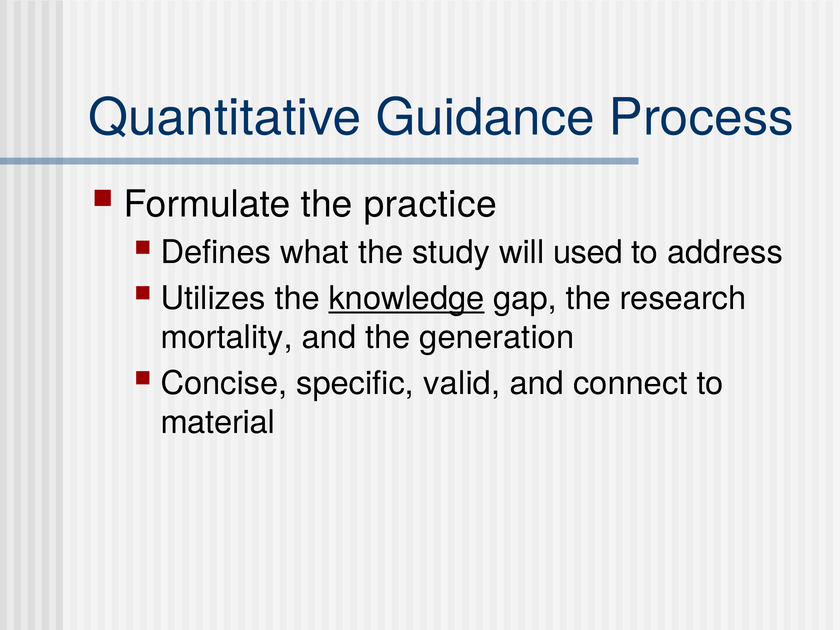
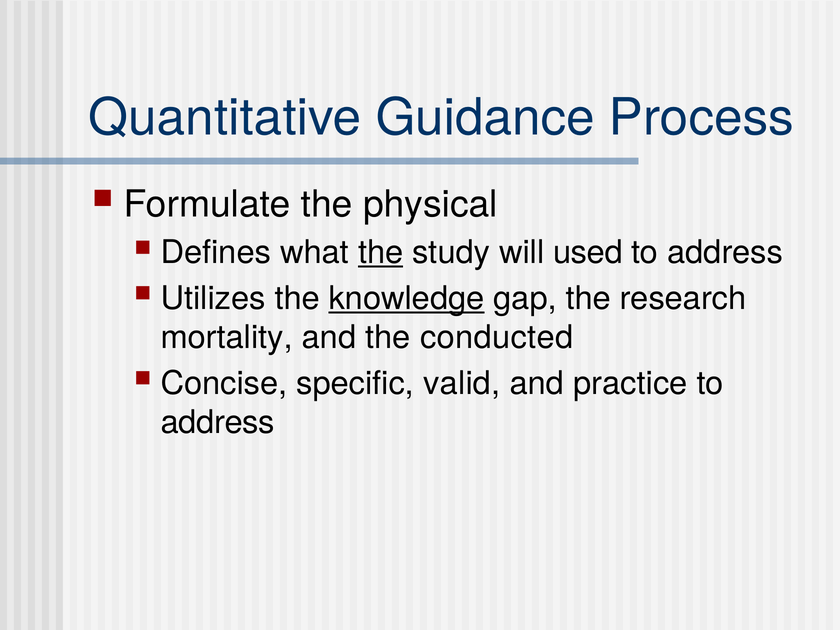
practice: practice -> physical (430, 204)
the underline: none -> present (381, 252)
generation: generation -> conducted (497, 337)
connect: connect -> practice (630, 383)
material: material -> address (218, 422)
